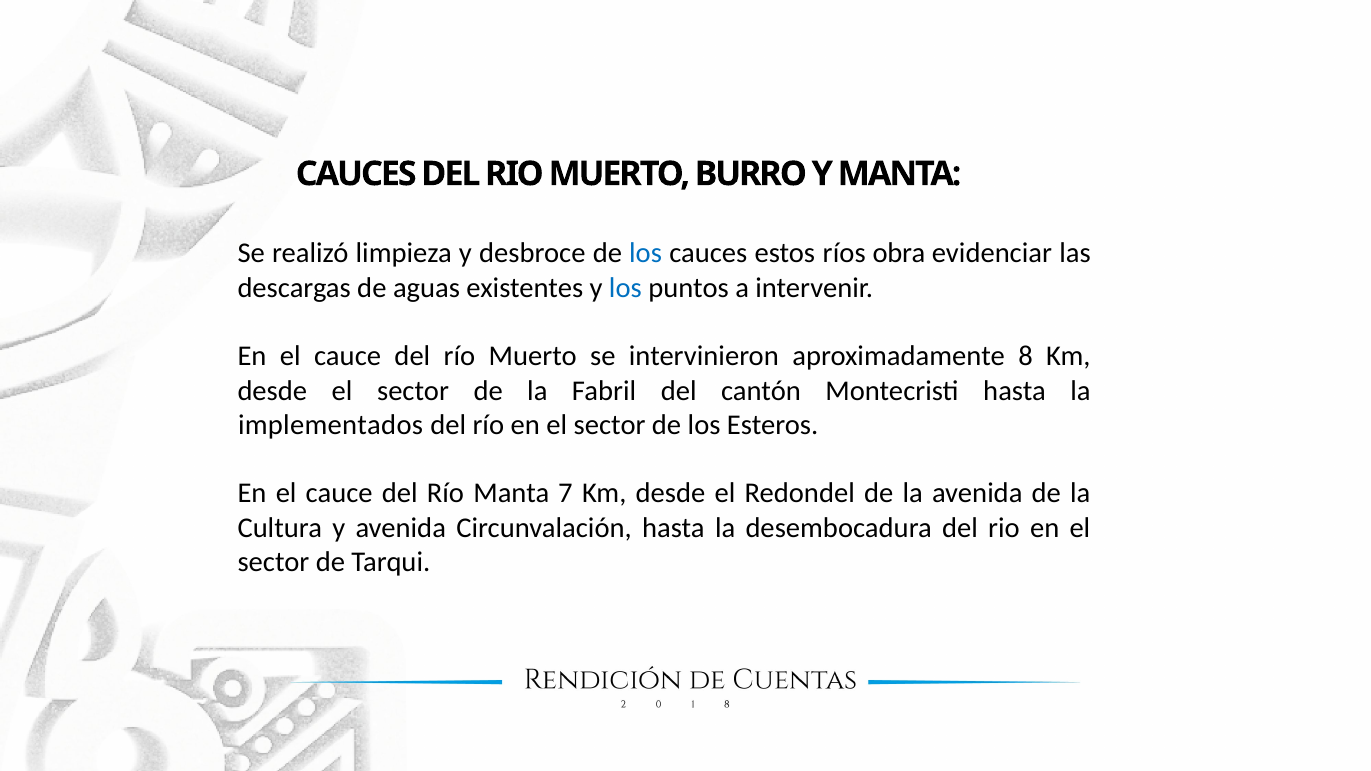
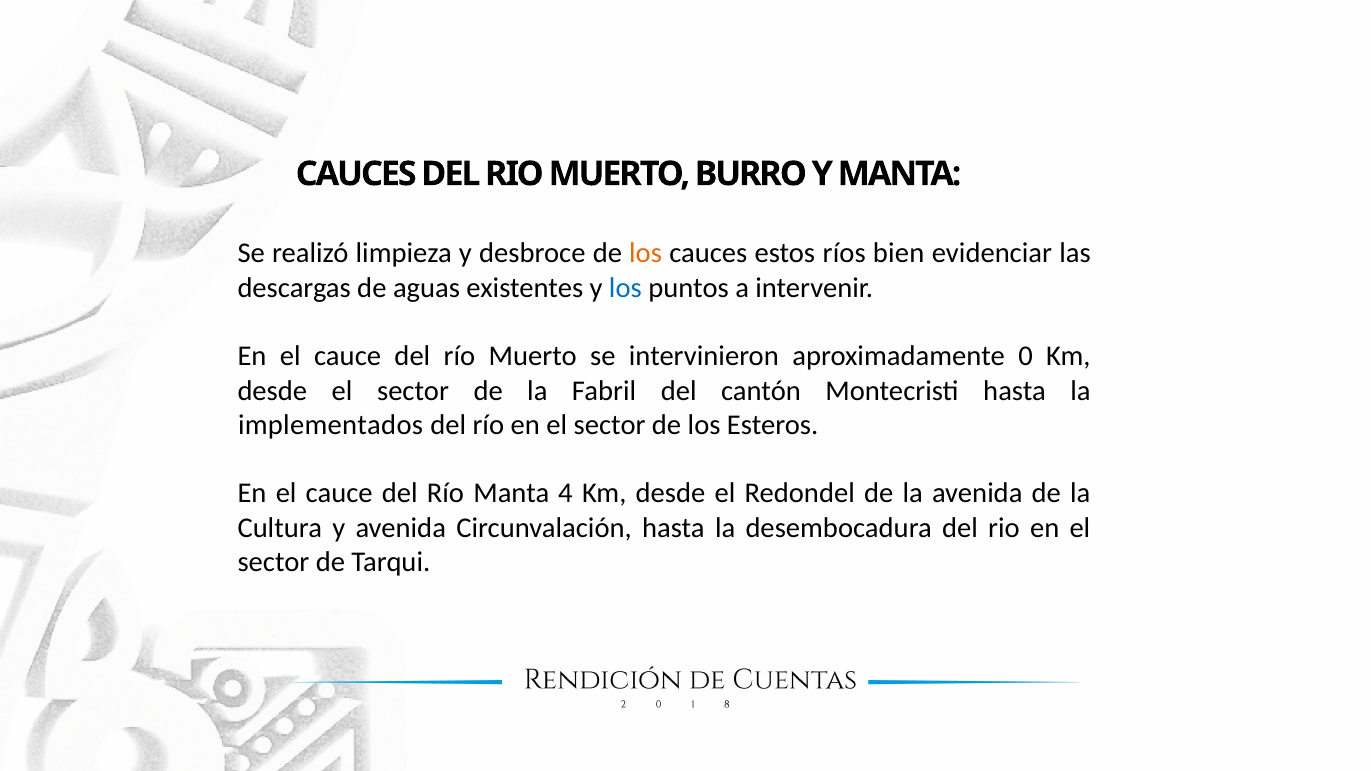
los colour: blue -> orange (646, 254)
obra: obra -> bien (899, 254)
8: 8 -> 0 (1026, 356)
7: 7 -> 4 (565, 494)
